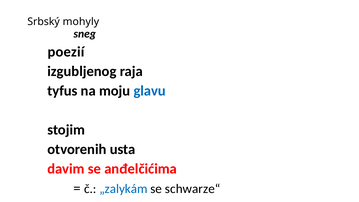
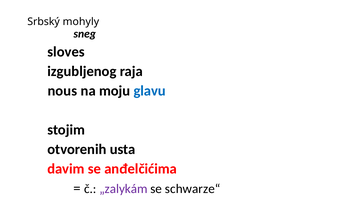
poezií: poezií -> sloves (66, 52)
tyfus: tyfus -> nous (62, 91)
„zalykám colour: blue -> purple (123, 189)
